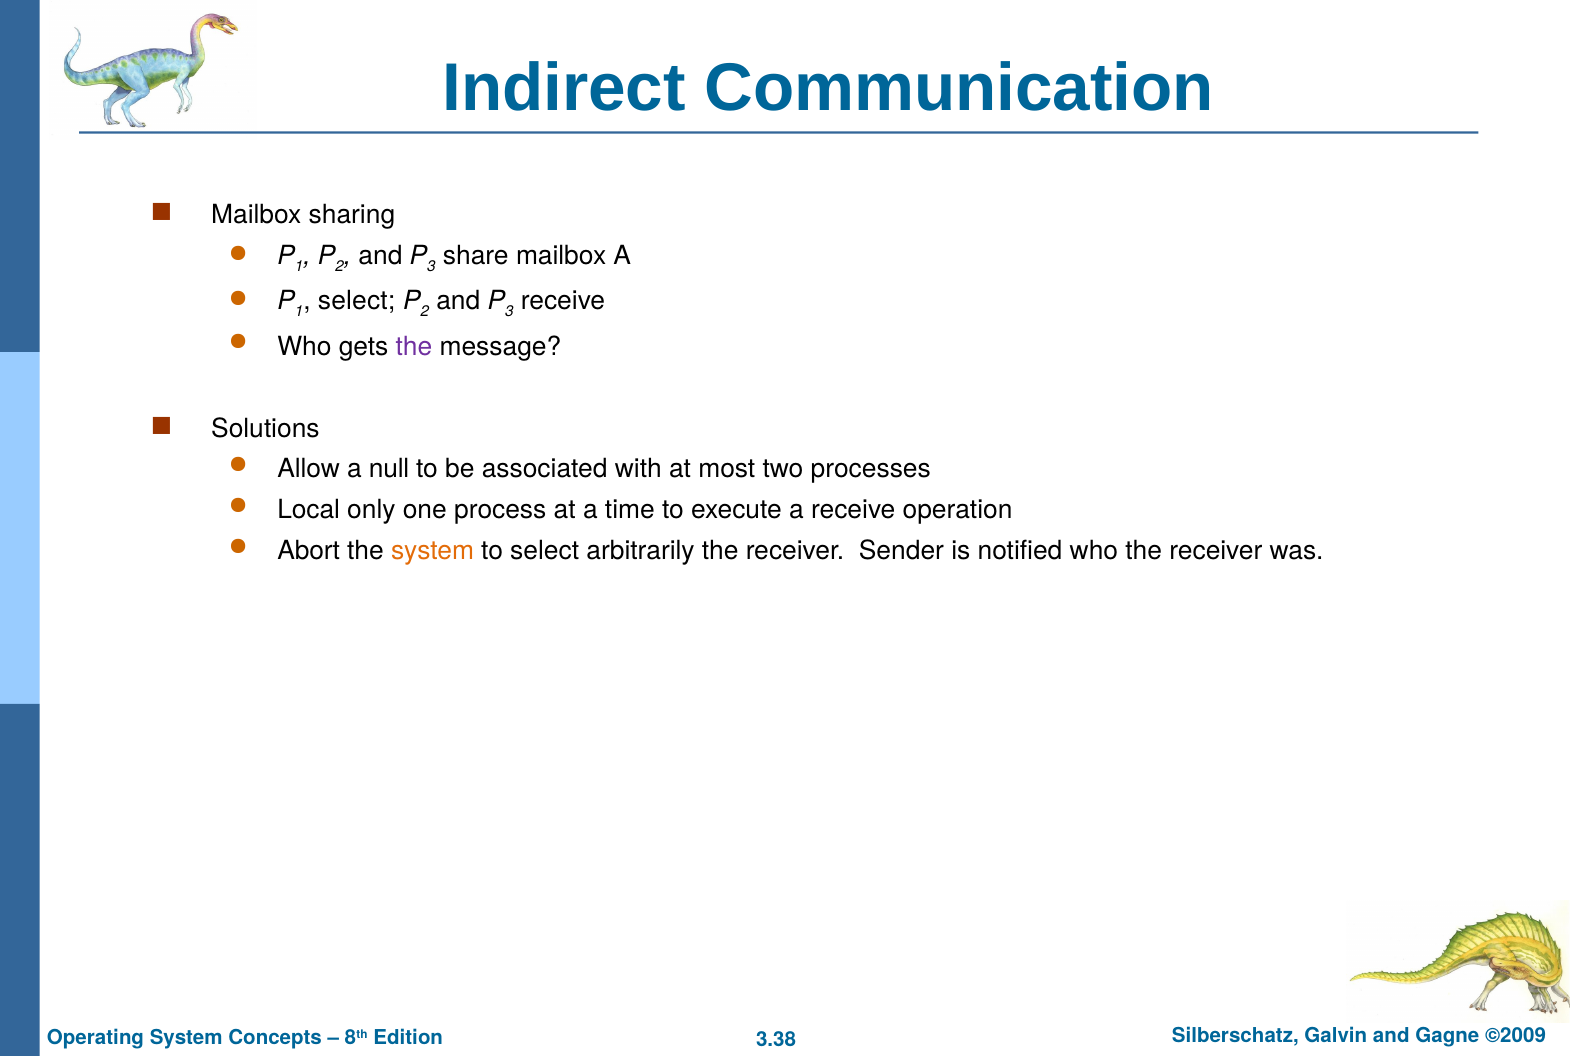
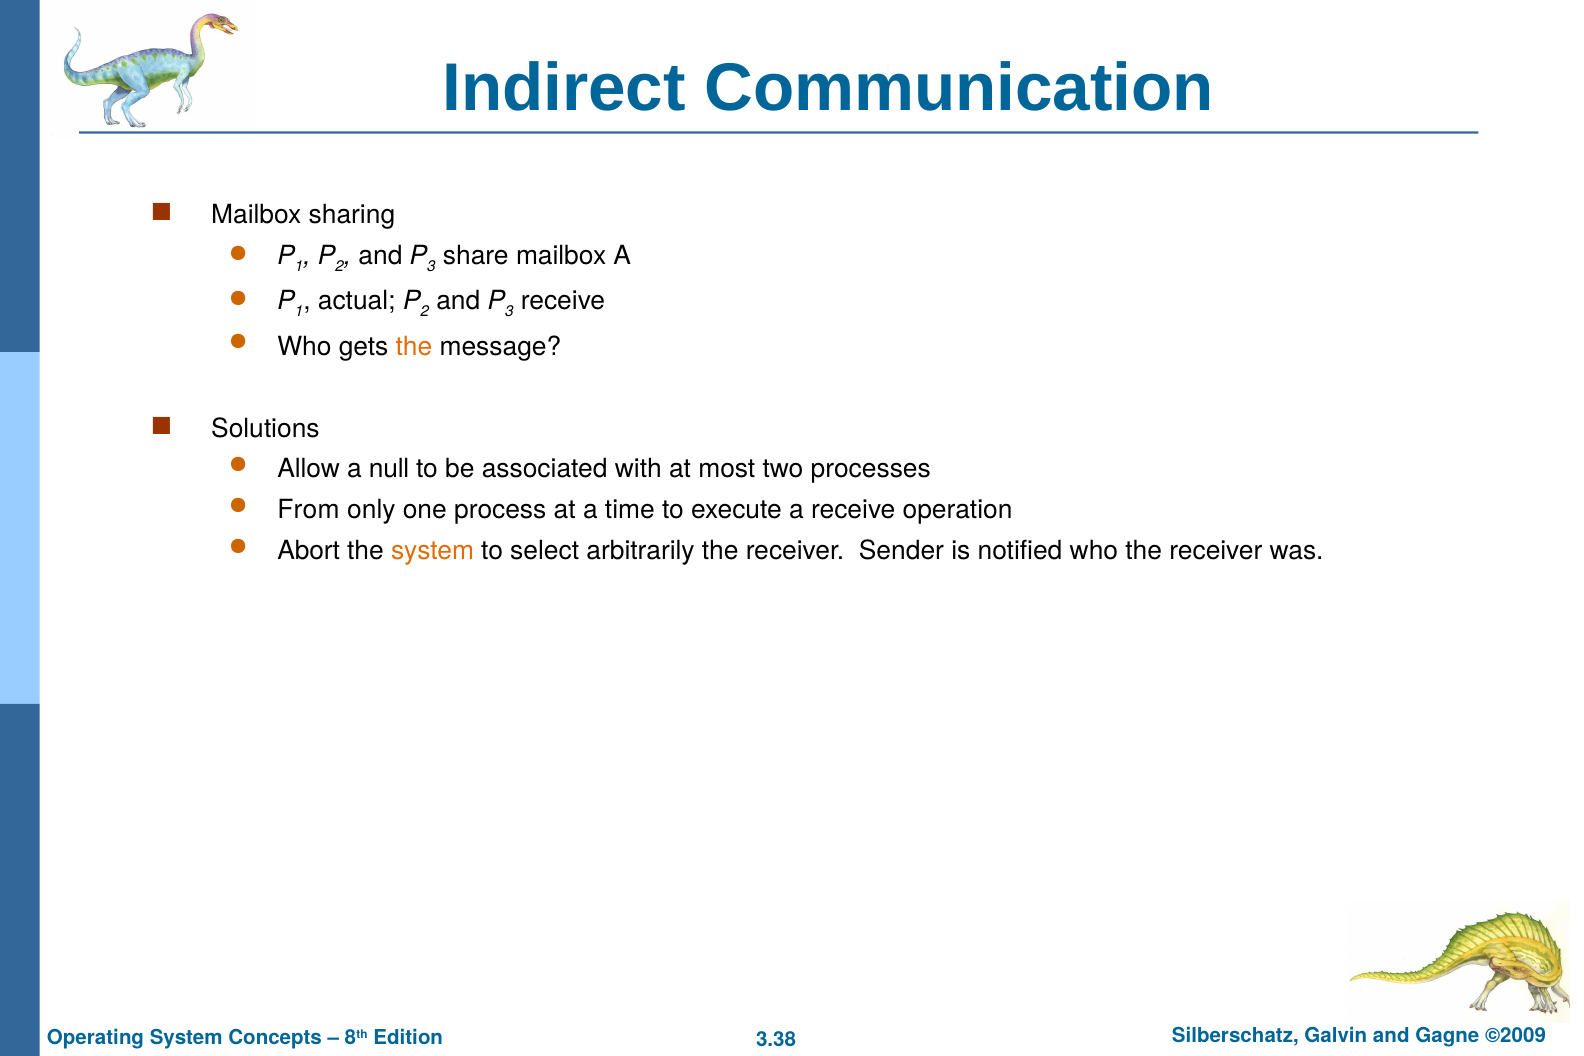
select: select -> actual (357, 301)
the colour: purple -> orange (414, 347)
Local: Local -> From (308, 510)
